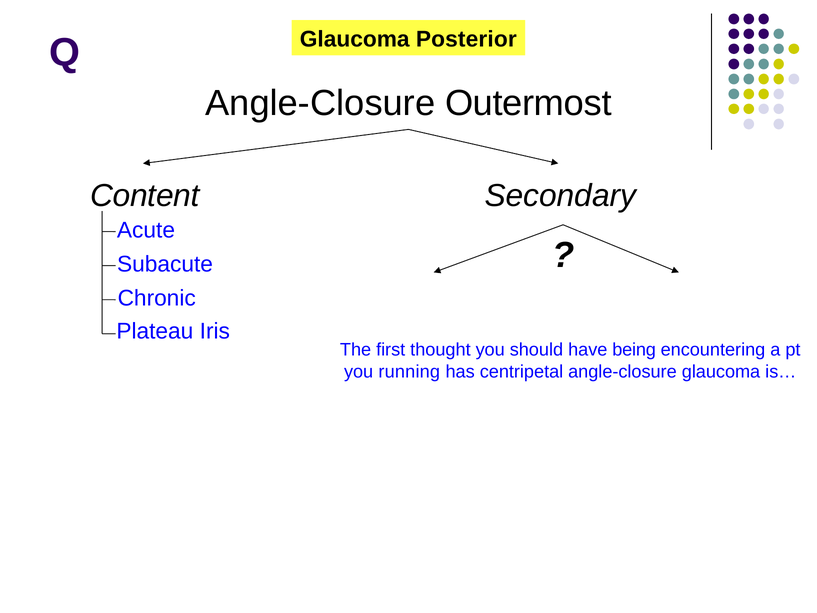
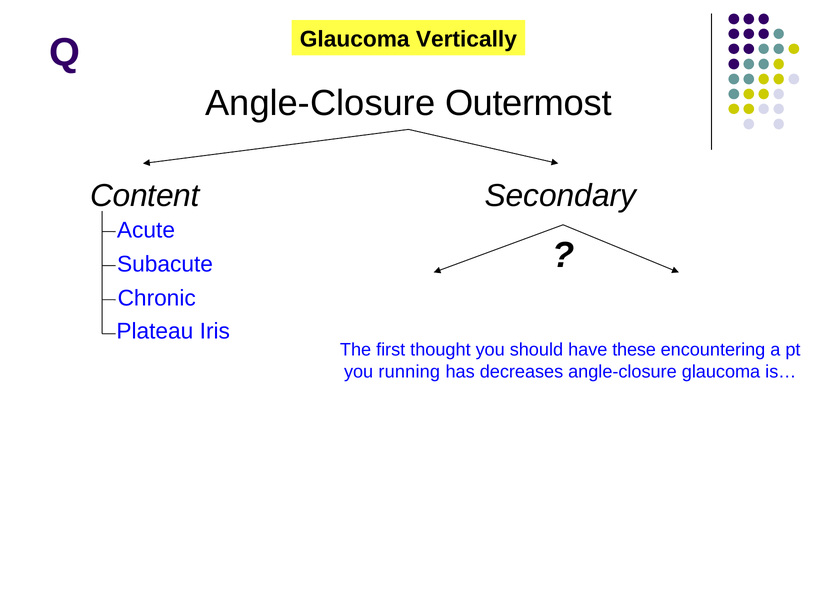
Posterior: Posterior -> Vertically (466, 39)
being: being -> these (634, 350)
centripetal: centripetal -> decreases (522, 372)
